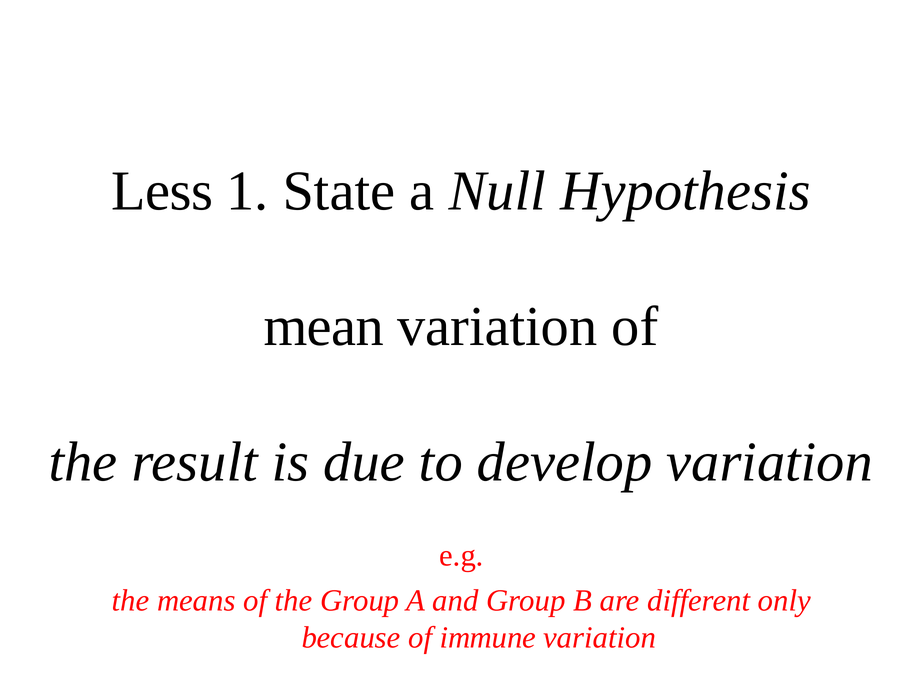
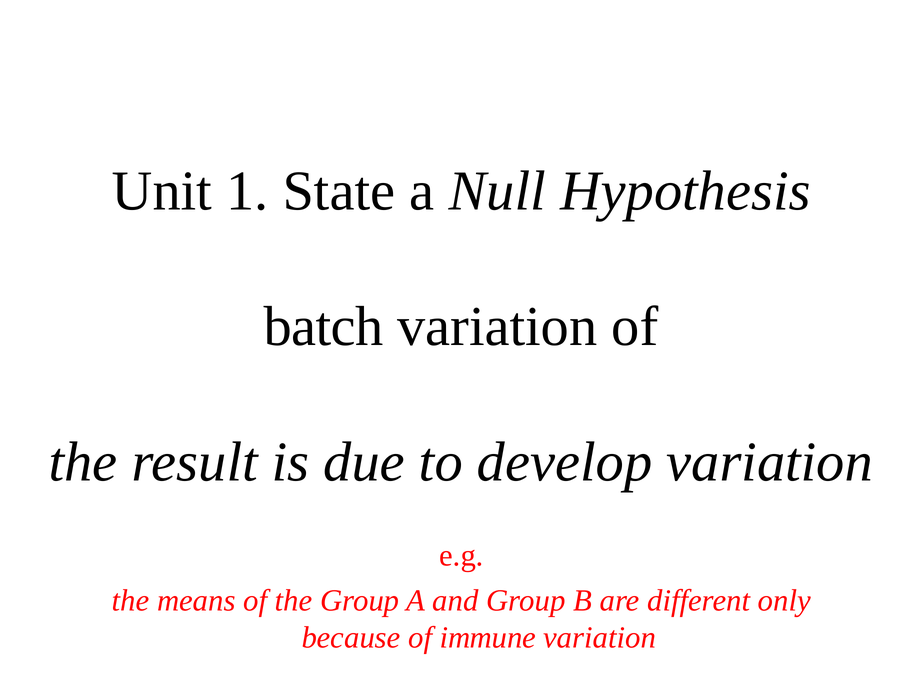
Less: Less -> Unit (162, 191)
mean: mean -> batch (324, 327)
